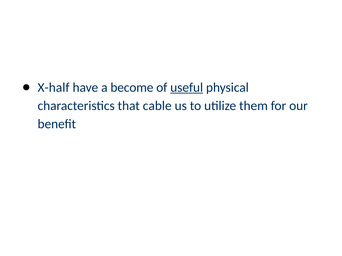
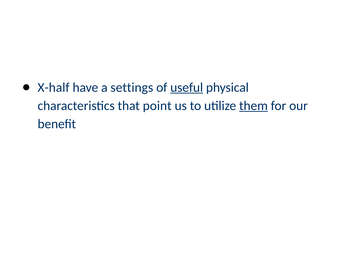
become: become -> settings (132, 88)
cable: cable -> point (157, 106)
them underline: none -> present (253, 106)
